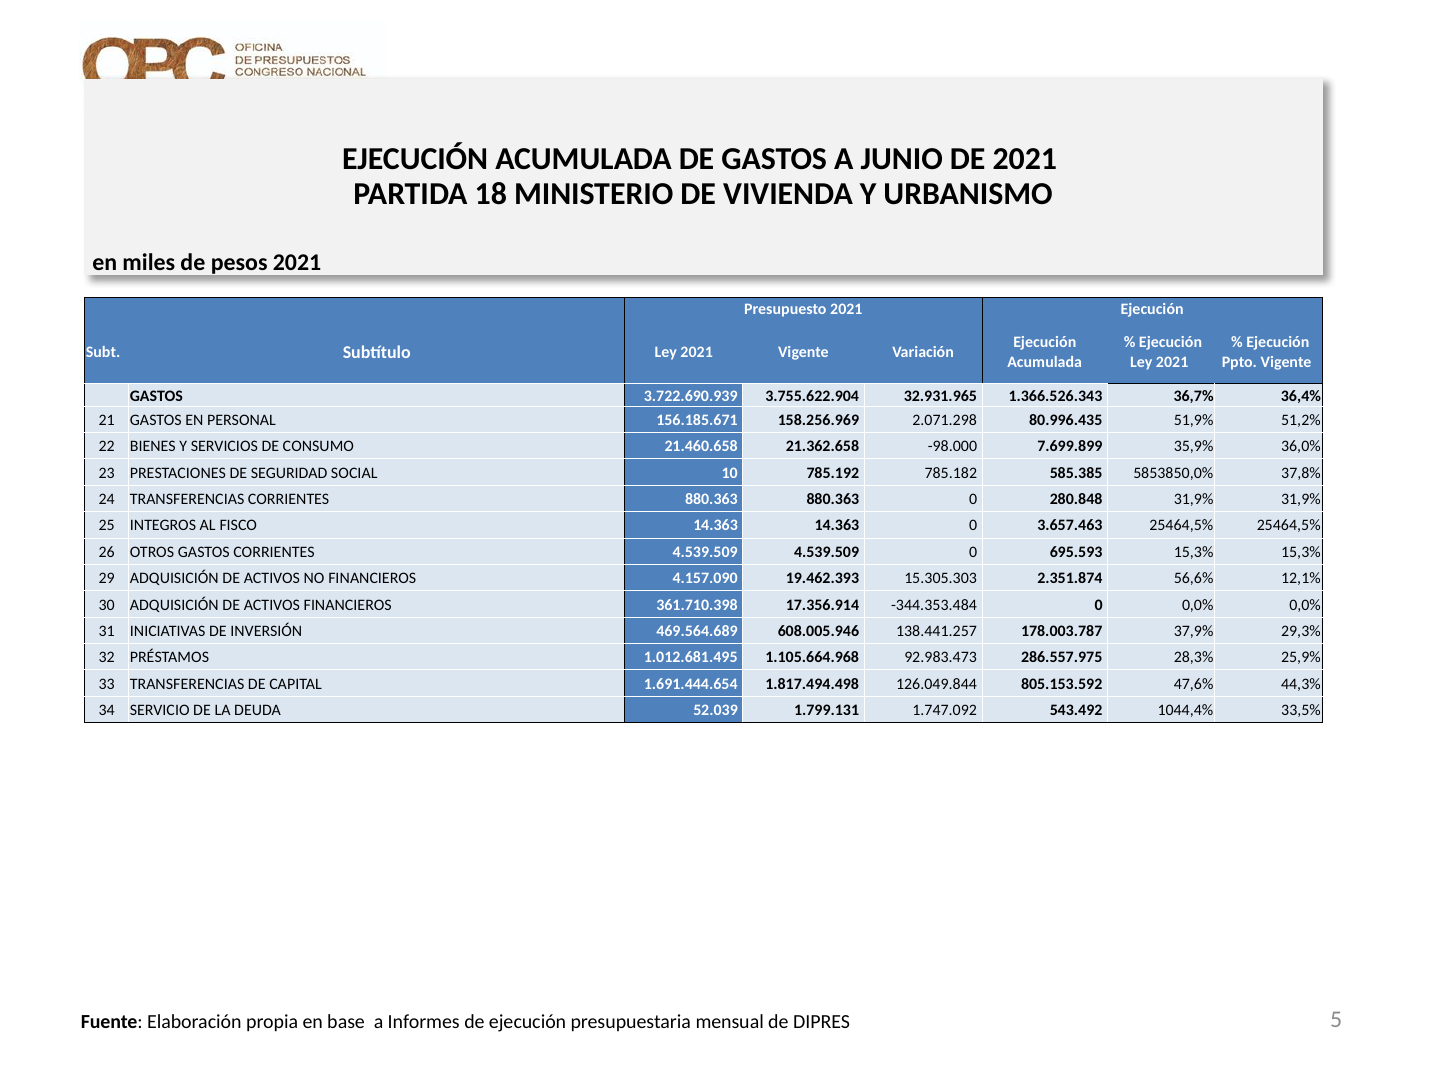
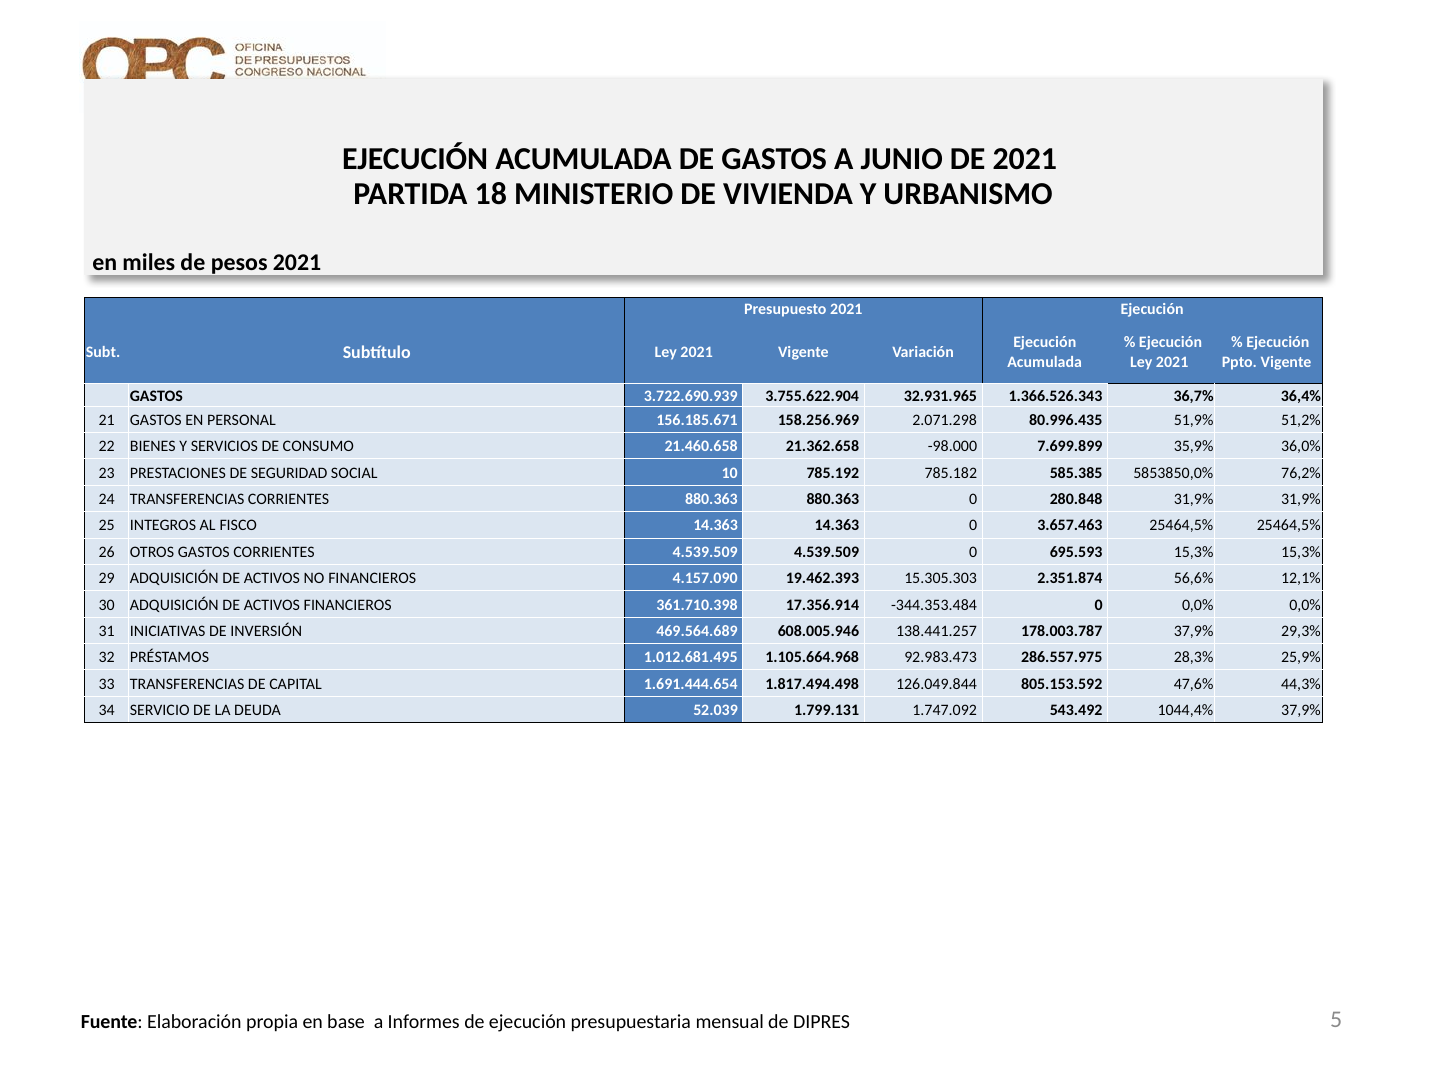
37,8%: 37,8% -> 76,2% (1301, 473)
1044,4% 33,5%: 33,5% -> 37,9% (1301, 710)
